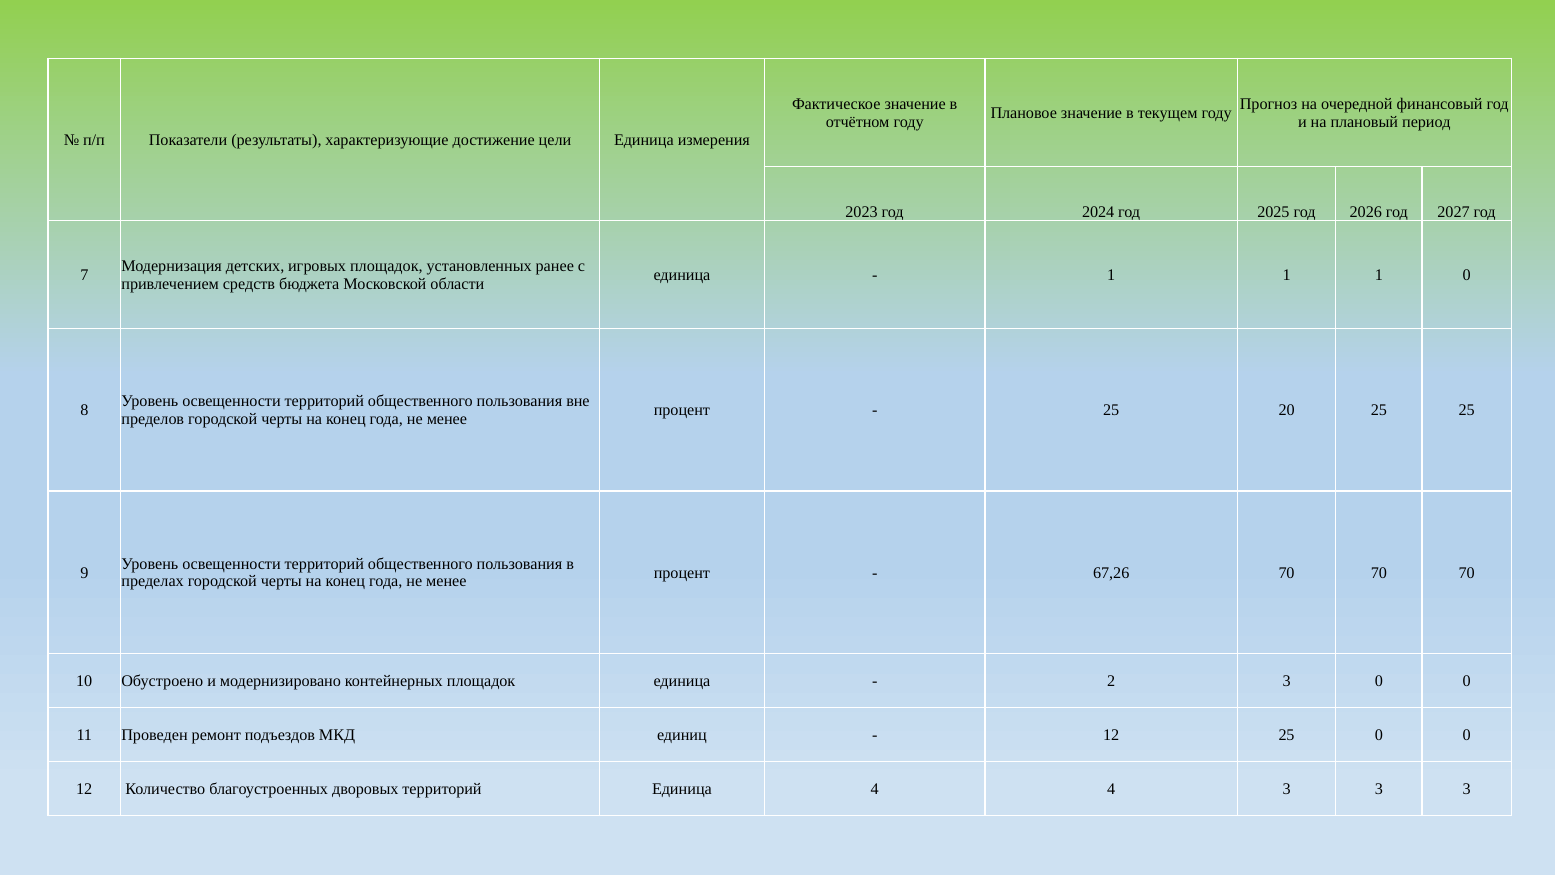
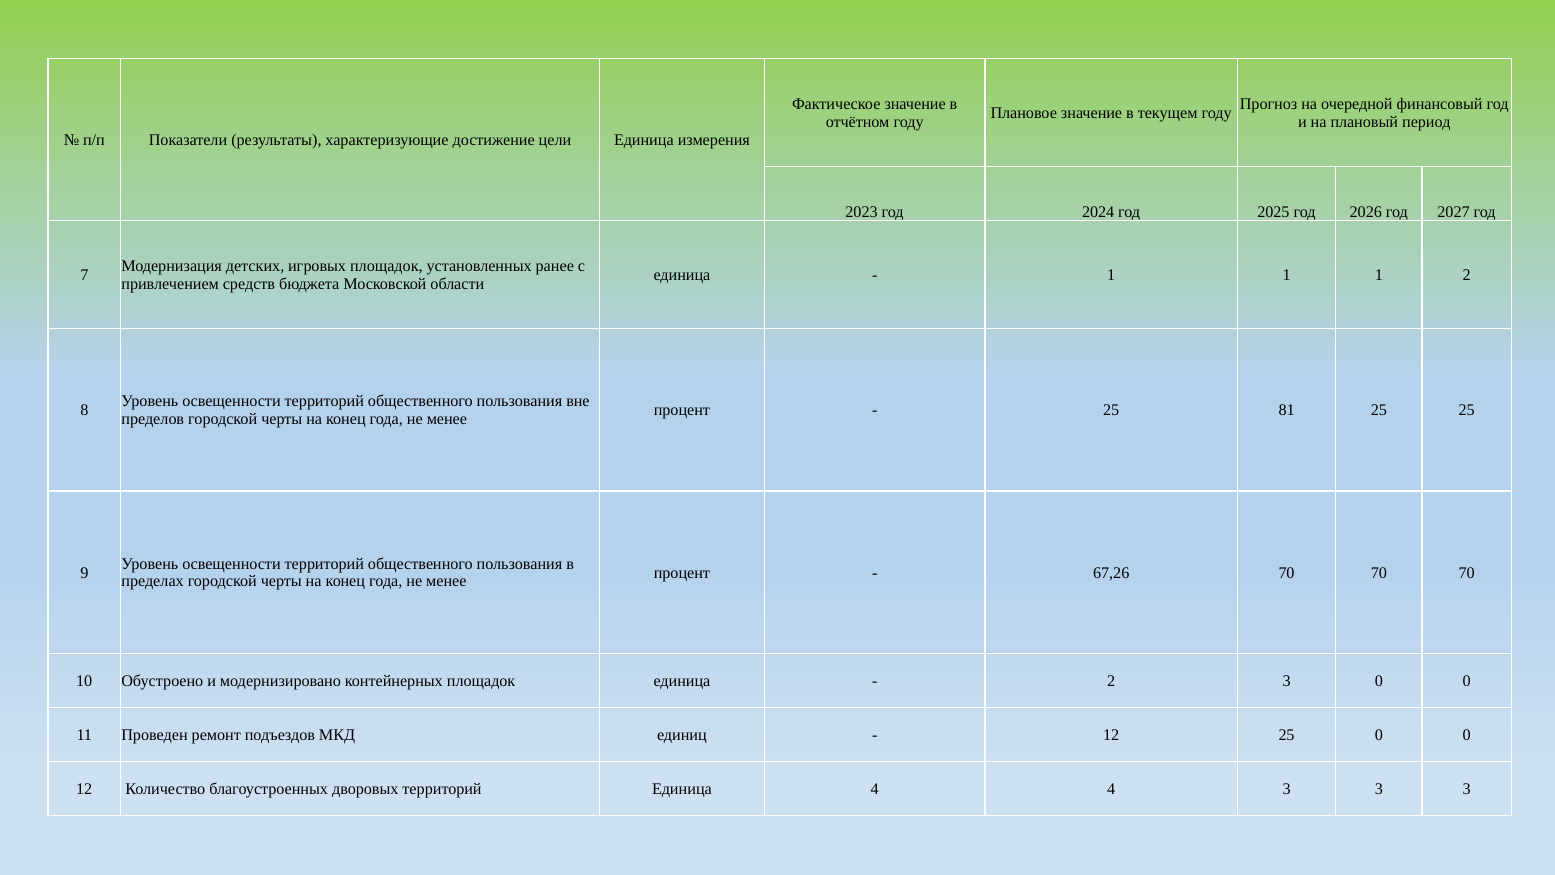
1 0: 0 -> 2 (1467, 275)
20: 20 -> 81 (1287, 410)
